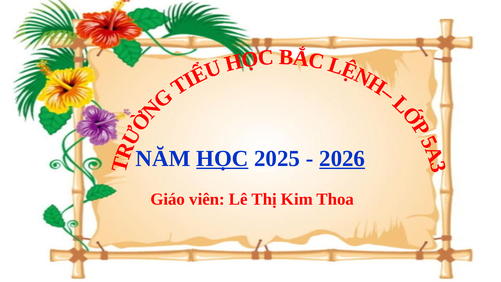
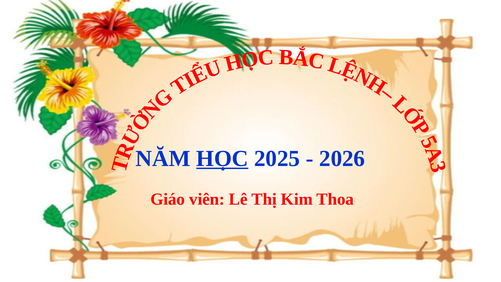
2026 underline: present -> none (342, 158)
